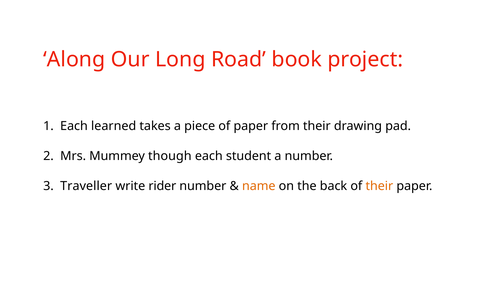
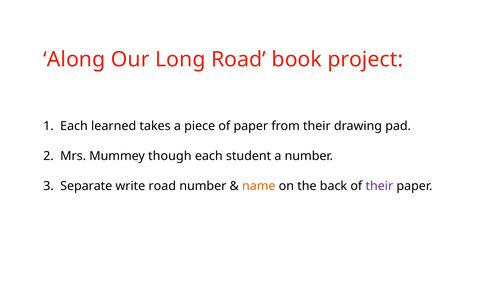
Traveller: Traveller -> Separate (86, 186)
write rider: rider -> road (162, 186)
their colour: orange -> purple (379, 186)
